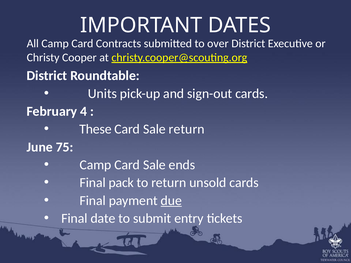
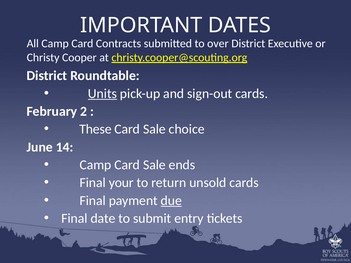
Units underline: none -> present (102, 94)
4: 4 -> 2 (84, 111)
Sale return: return -> choice (187, 129)
75: 75 -> 14 (65, 147)
pack: pack -> your (121, 183)
